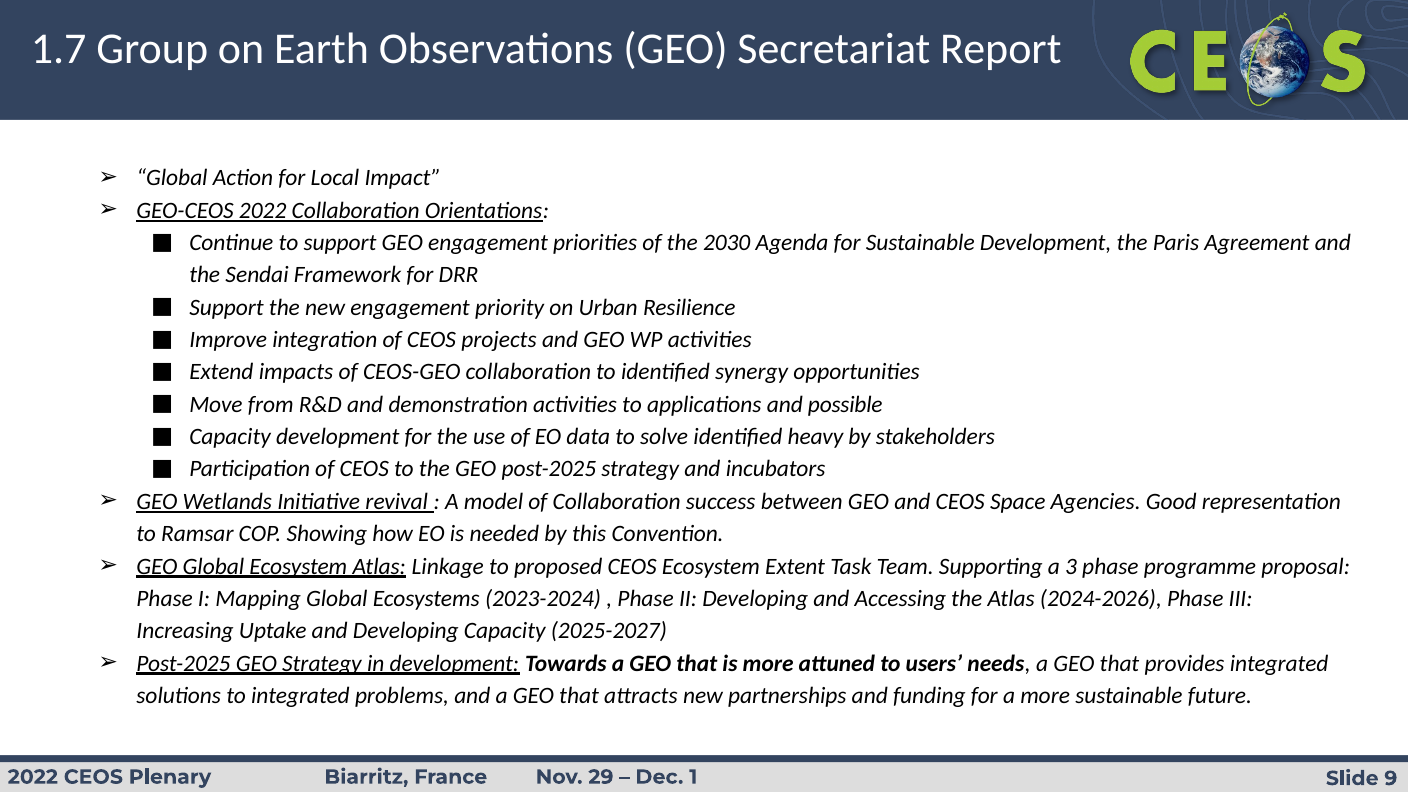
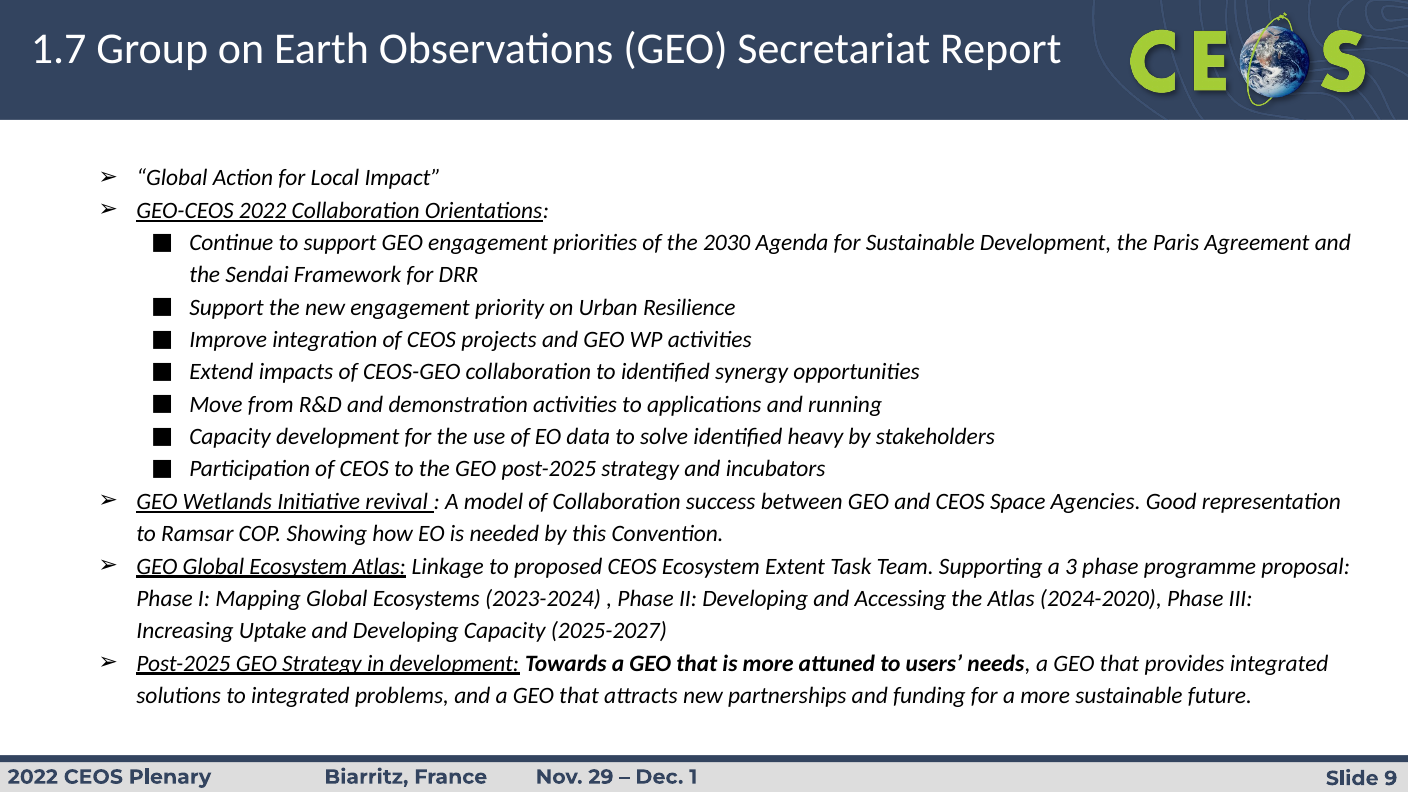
possible: possible -> running (845, 405)
2024-2026: 2024-2026 -> 2024-2020 (1101, 599)
